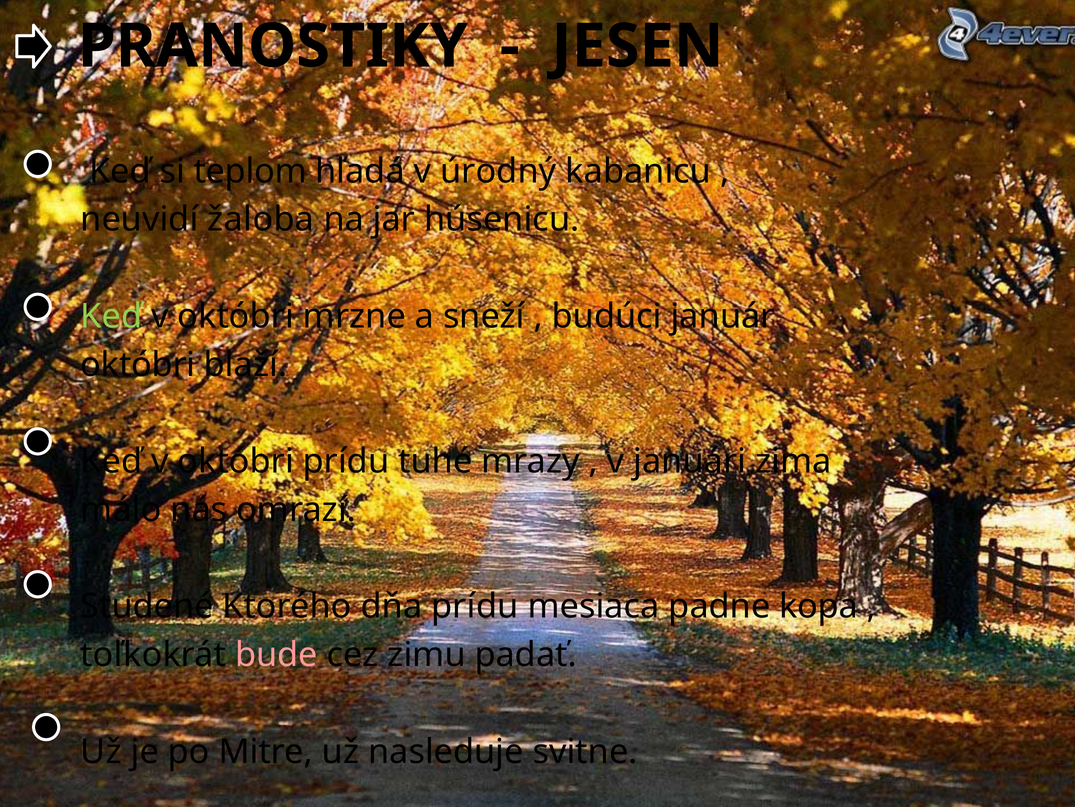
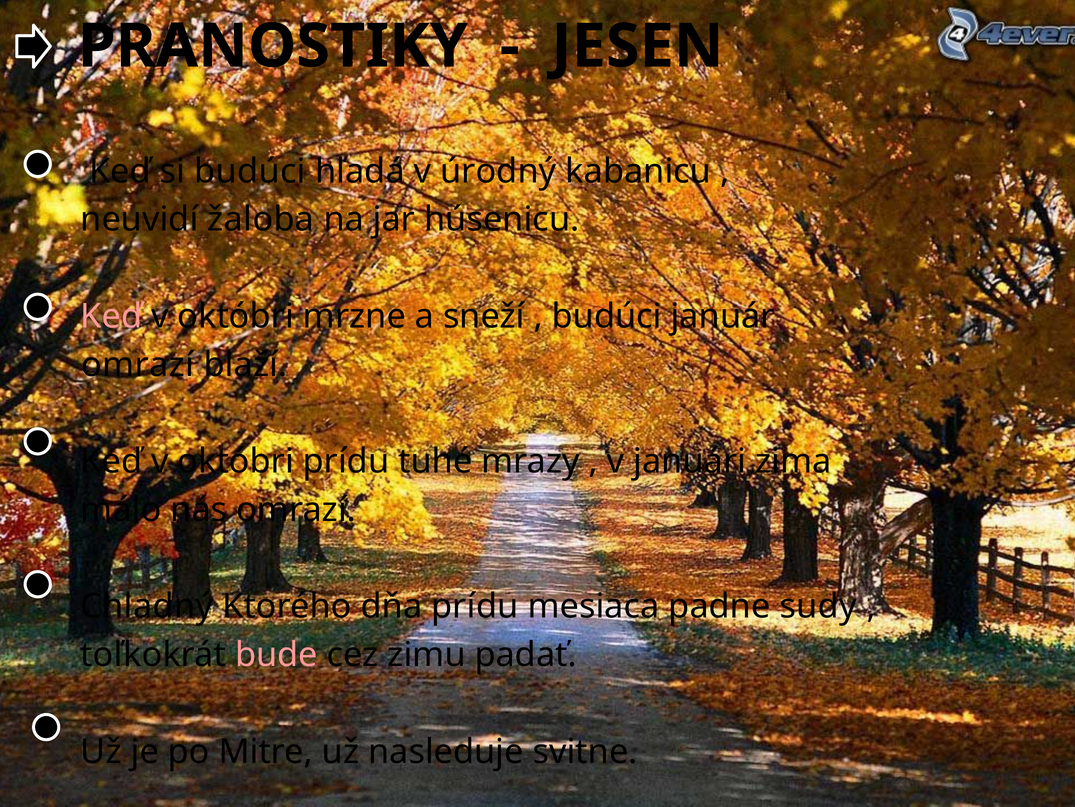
si teplom: teplom -> budúci (250, 171)
Keď colour: light green -> pink (111, 316)
októbri: októbri -> omrazí (138, 364)
Studené: Studené -> Chladný (147, 606)
kopa: kopa -> sudy (818, 606)
